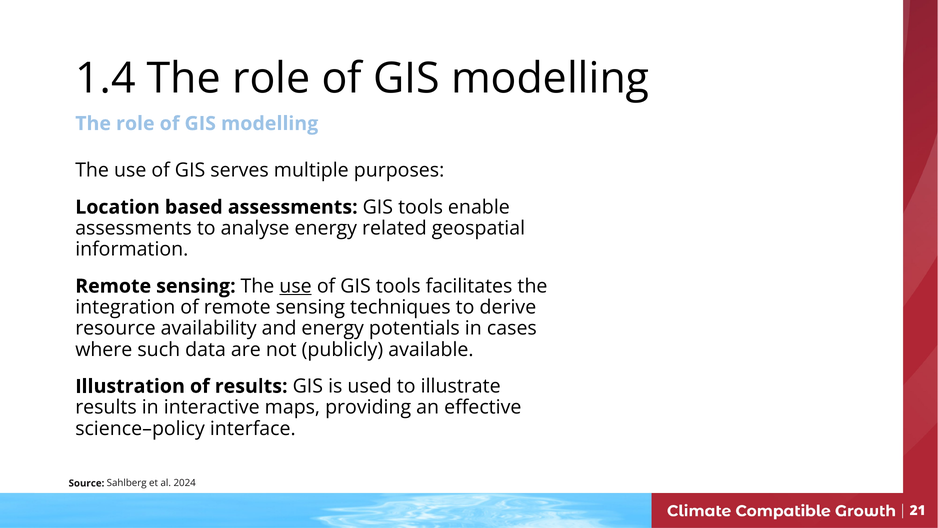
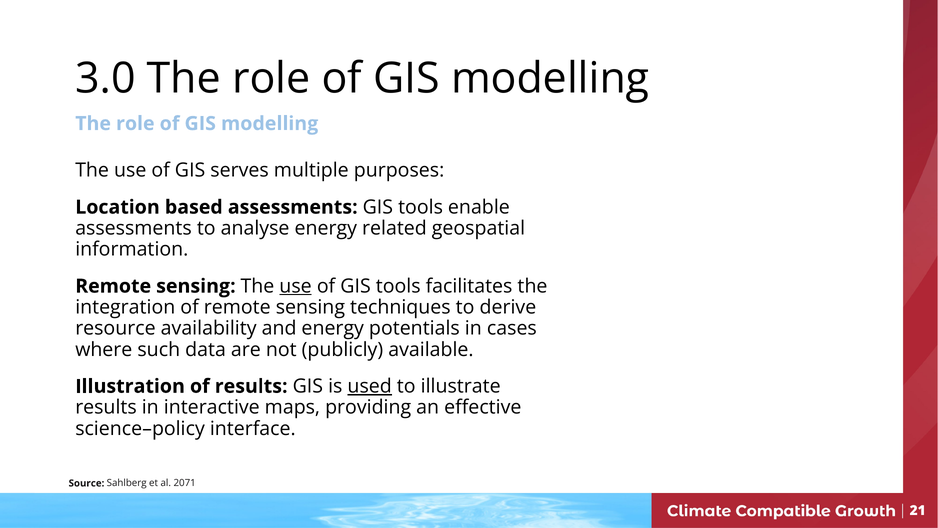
1.4: 1.4 -> 3.0 (105, 79)
used underline: none -> present (370, 386)
2024: 2024 -> 2071 (185, 483)
